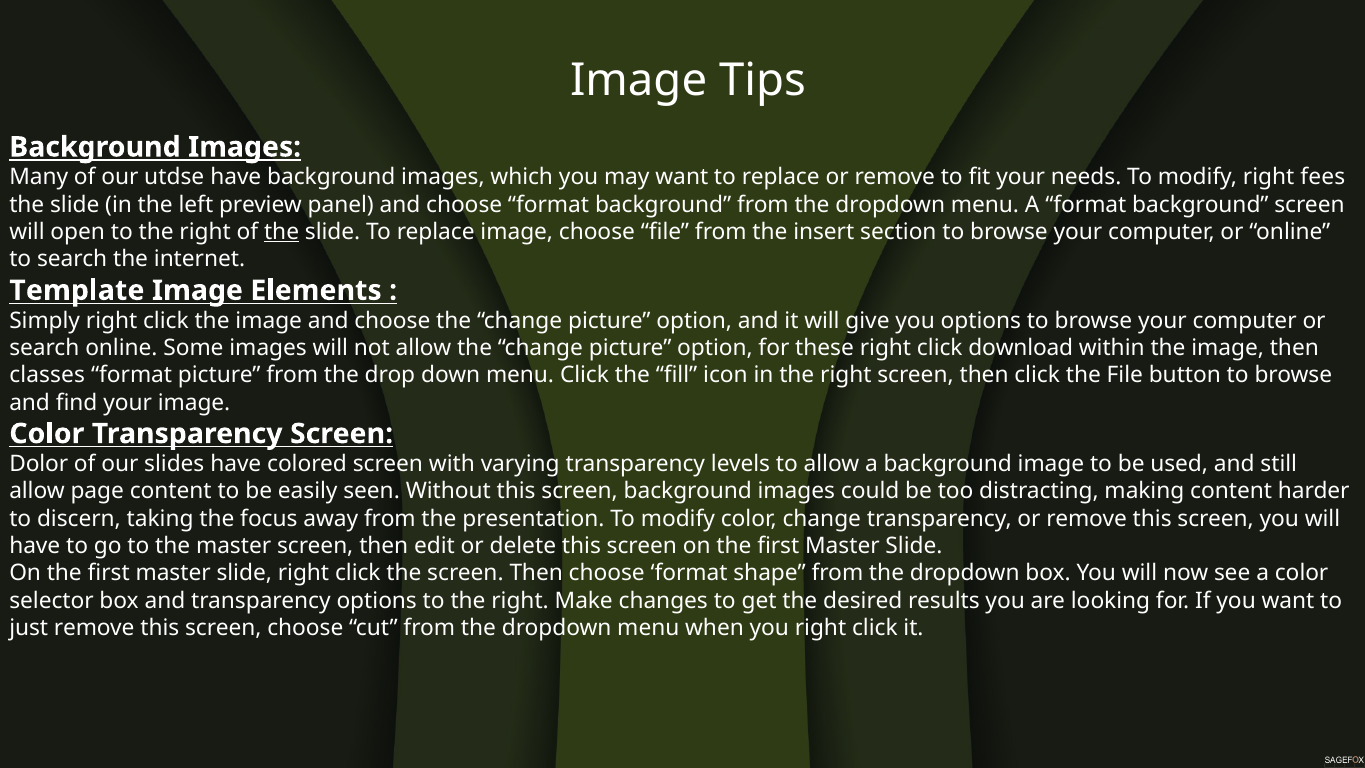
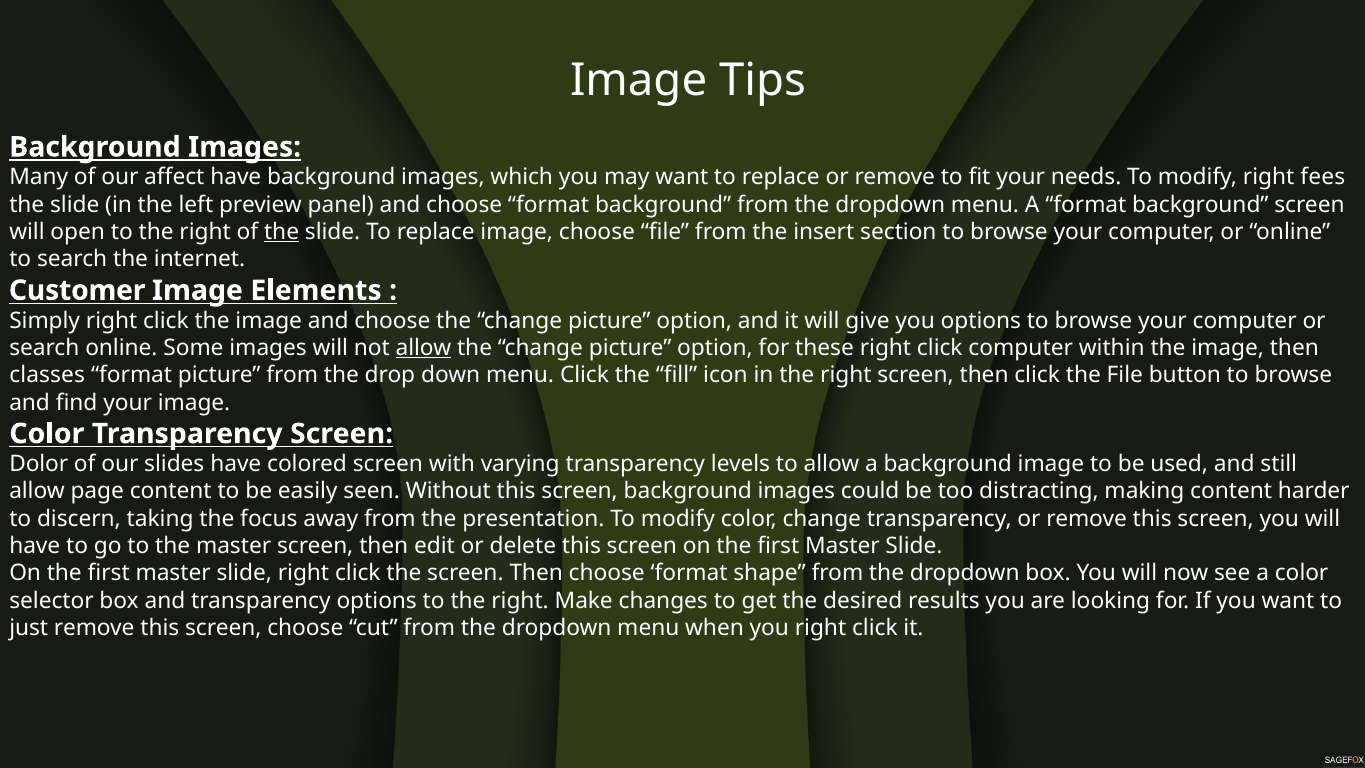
utdse: utdse -> affect (174, 177)
Template: Template -> Customer (77, 290)
allow underline: none -> present (424, 348)
click download: download -> computer (1021, 348)
